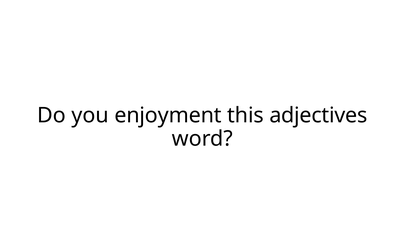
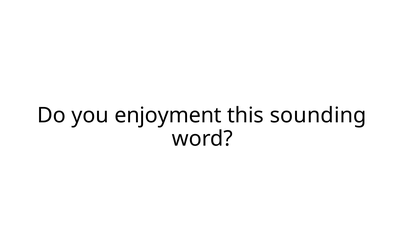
adjectives: adjectives -> sounding (318, 115)
